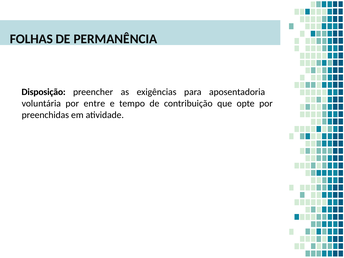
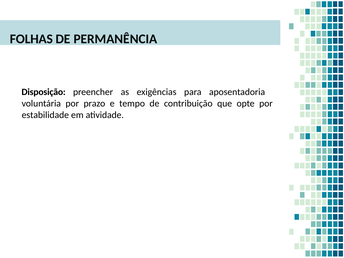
entre: entre -> prazo (94, 103)
preenchidas: preenchidas -> estabilidade (45, 115)
